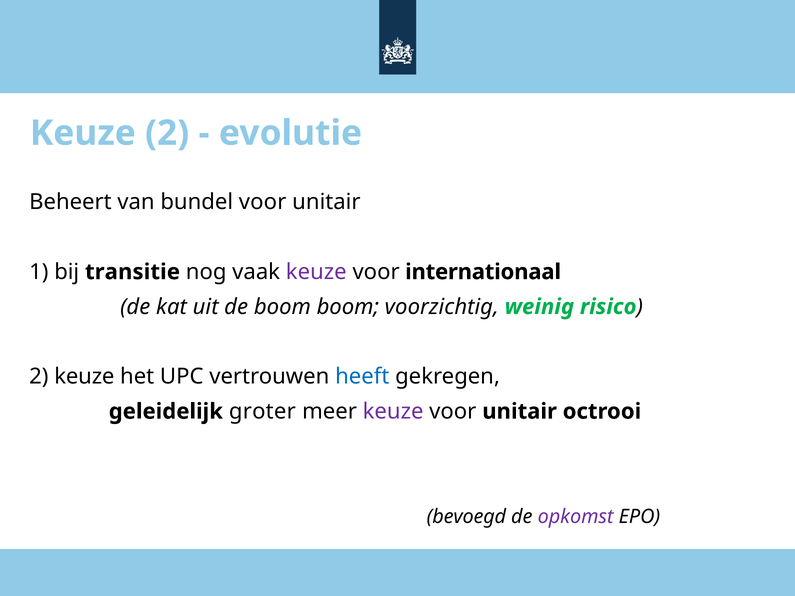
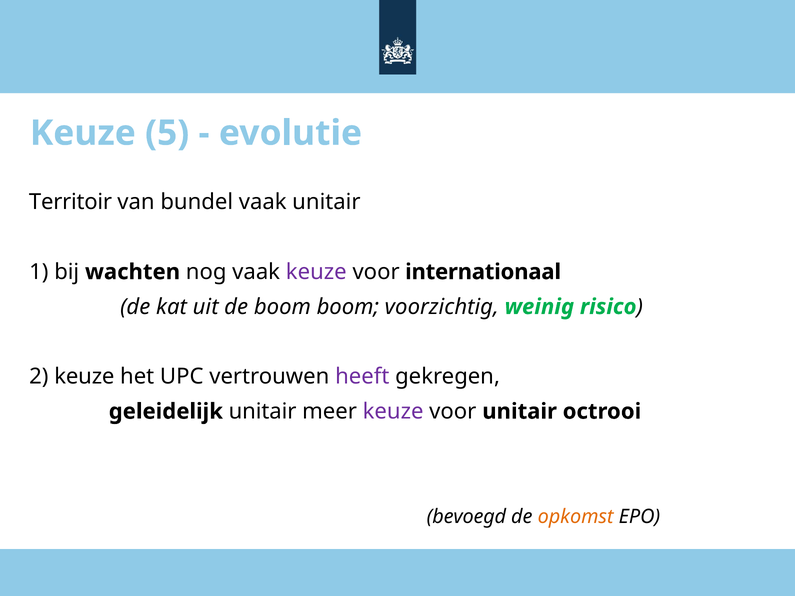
Keuze 2: 2 -> 5 (167, 133)
Beheert: Beheert -> Territoir (71, 202)
bundel voor: voor -> vaak (263, 202)
transitie: transitie -> wachten (133, 272)
heeft colour: blue -> purple (362, 377)
geleidelijk groter: groter -> unitair (263, 412)
opkomst colour: purple -> orange (576, 517)
